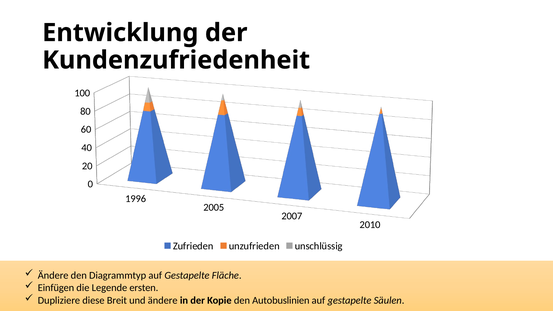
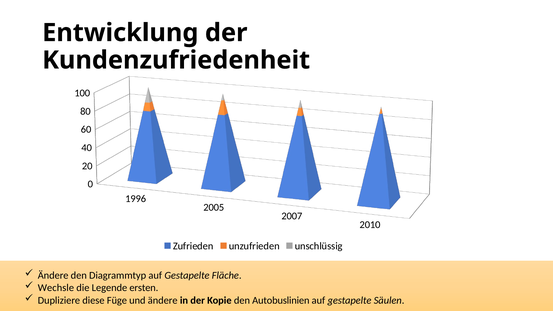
Einfügen: Einfügen -> Wechsle (56, 288)
Breit: Breit -> Füge (117, 300)
